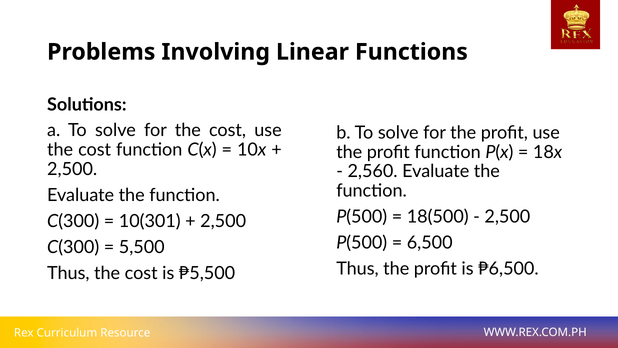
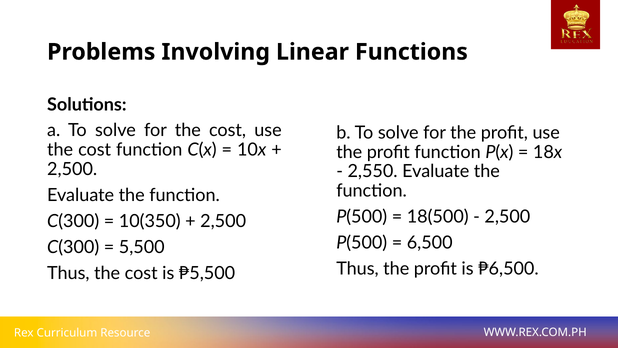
2,560: 2,560 -> 2,550 (373, 171)
10(301: 10(301 -> 10(350 (150, 221)
